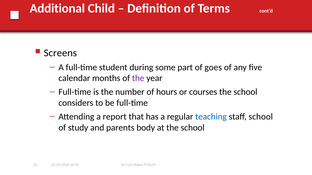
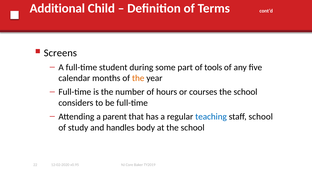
goes: goes -> tools (213, 68)
the colour: purple -> orange (138, 78)
report: report -> parent (115, 117)
parents: parents -> handles (120, 128)
